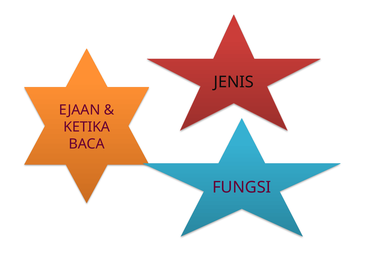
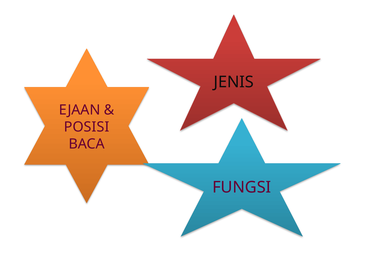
KETIKA: KETIKA -> POSISI (87, 127)
